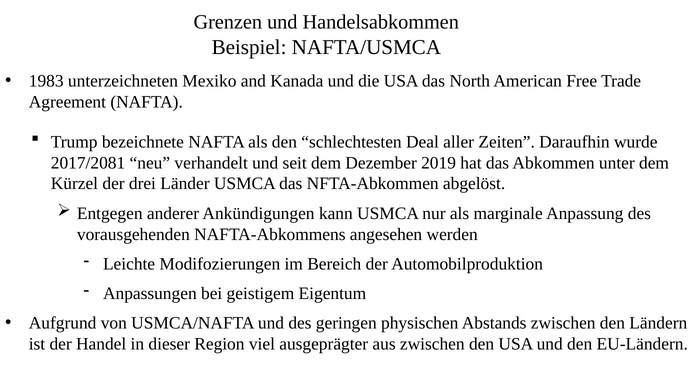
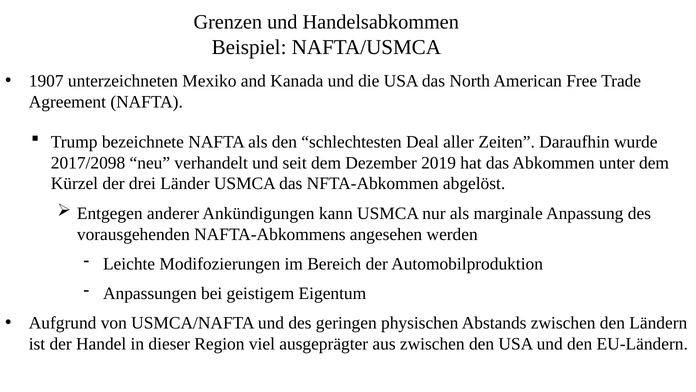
1983: 1983 -> 1907 (46, 81)
2017/2081: 2017/2081 -> 2017/2098 (88, 163)
